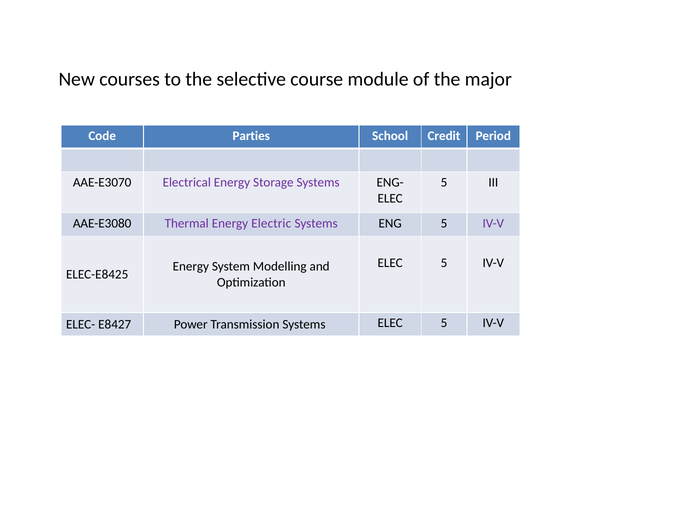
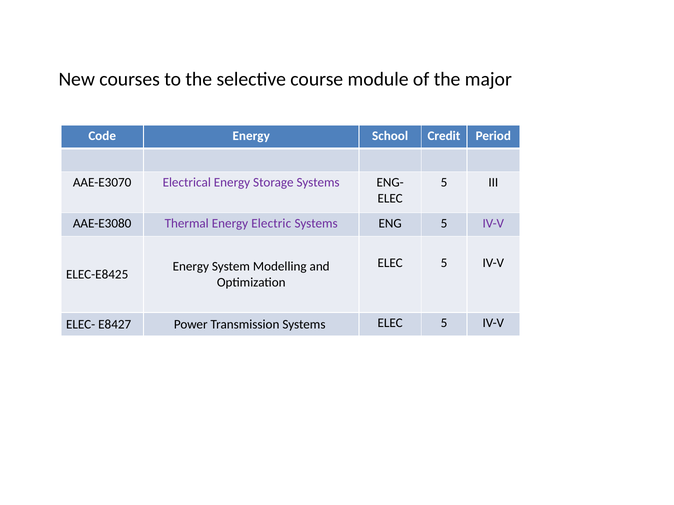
Code Parties: Parties -> Energy (251, 136)
